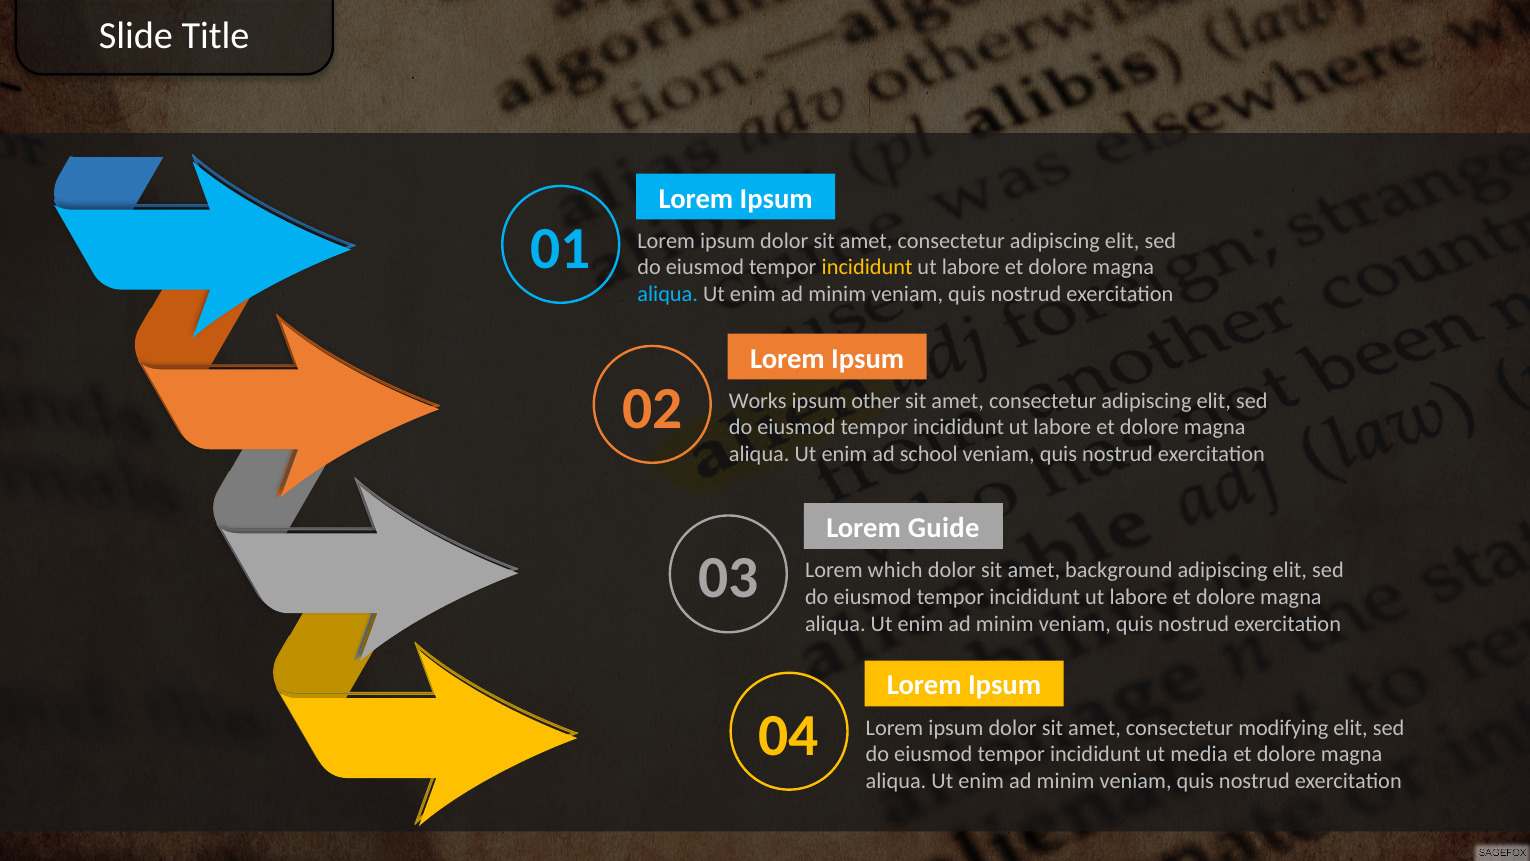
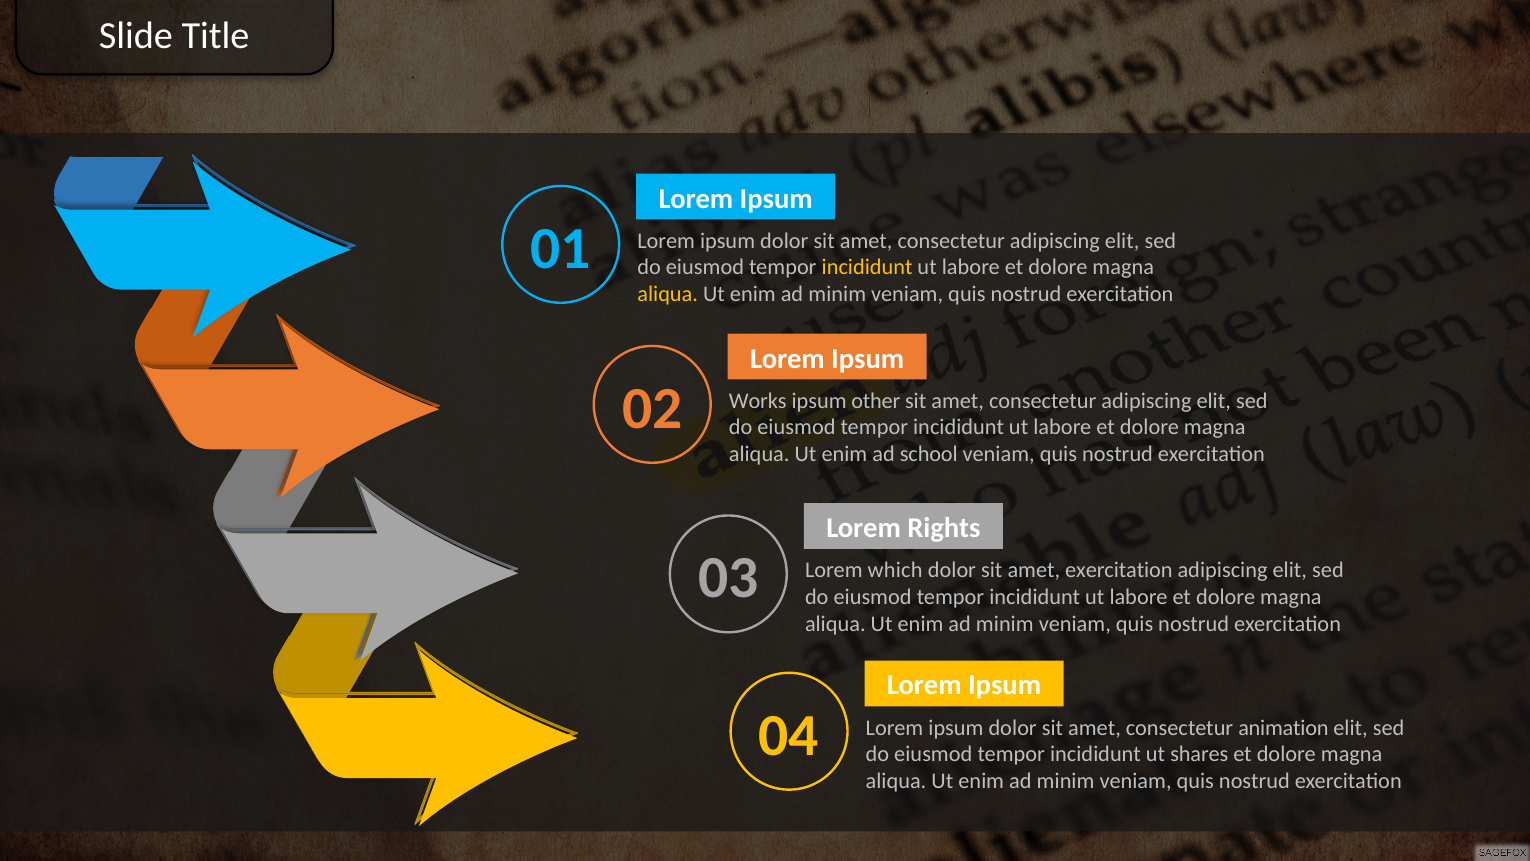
aliqua colour: light blue -> yellow (668, 294)
Guide: Guide -> Rights (944, 528)
amet background: background -> exercitation (1119, 570)
modifying: modifying -> animation (1283, 727)
media: media -> shares (1199, 754)
